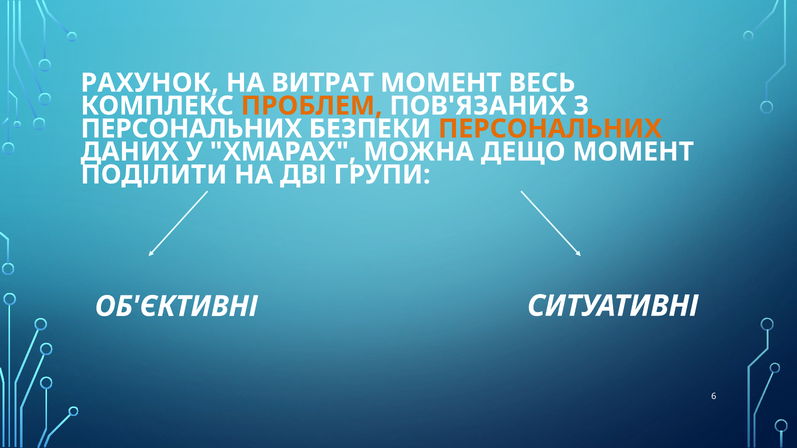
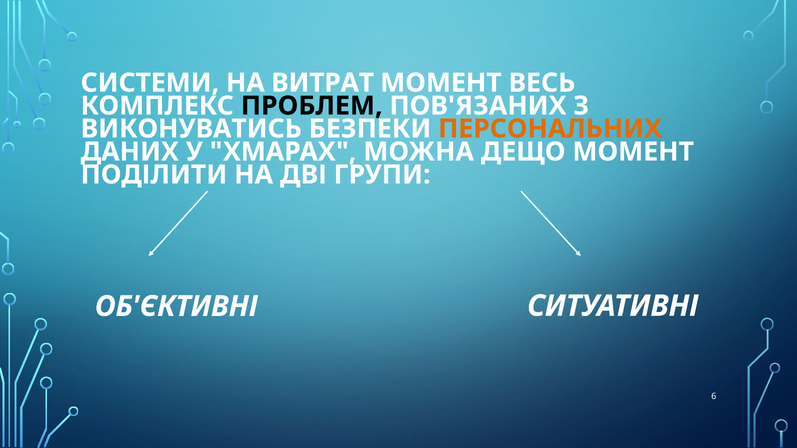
РАХУНОК: РАХУНОК -> СИСТЕМИ (150, 83)
ПРОБЛЕМ colour: orange -> black (312, 106)
ПЕРСОНАЛЬНИХ: ПЕРСОНАЛЬНИХ -> ВИКОНУВАТИСЬ (191, 129)
